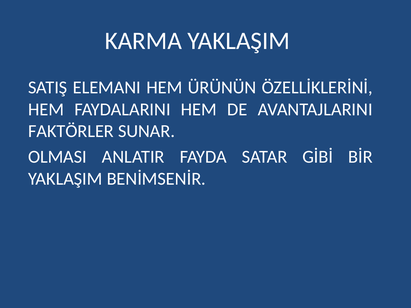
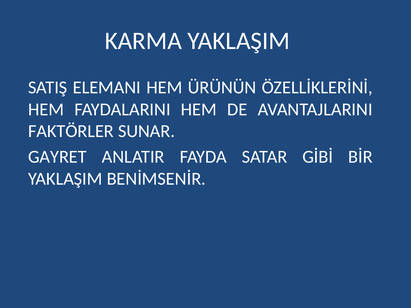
OLMASI: OLMASI -> GAYRET (57, 157)
